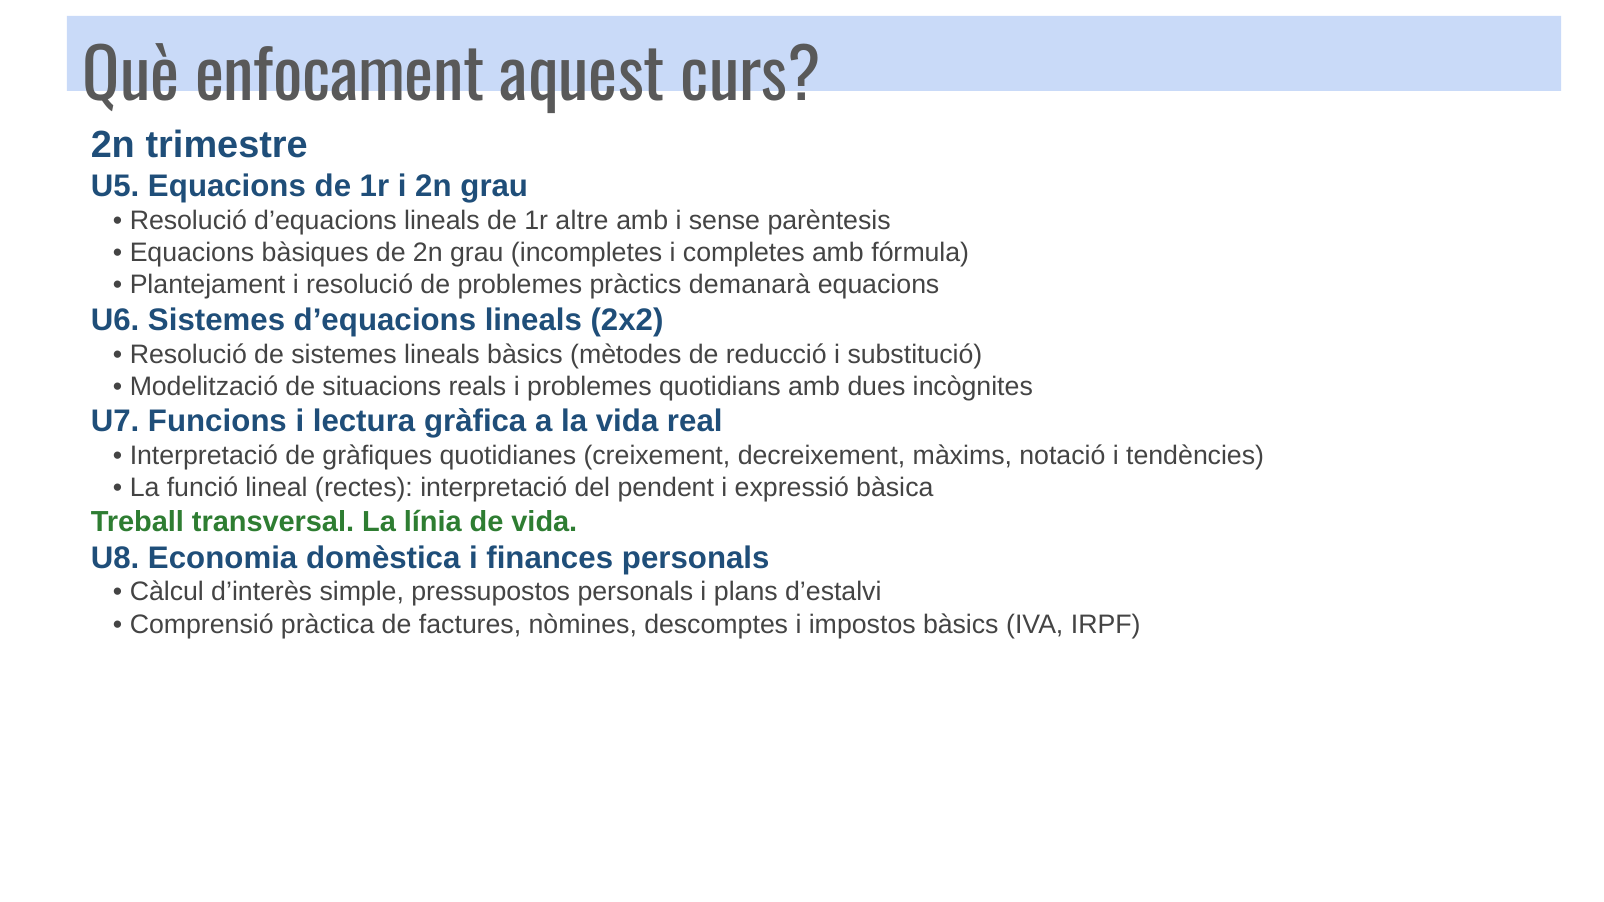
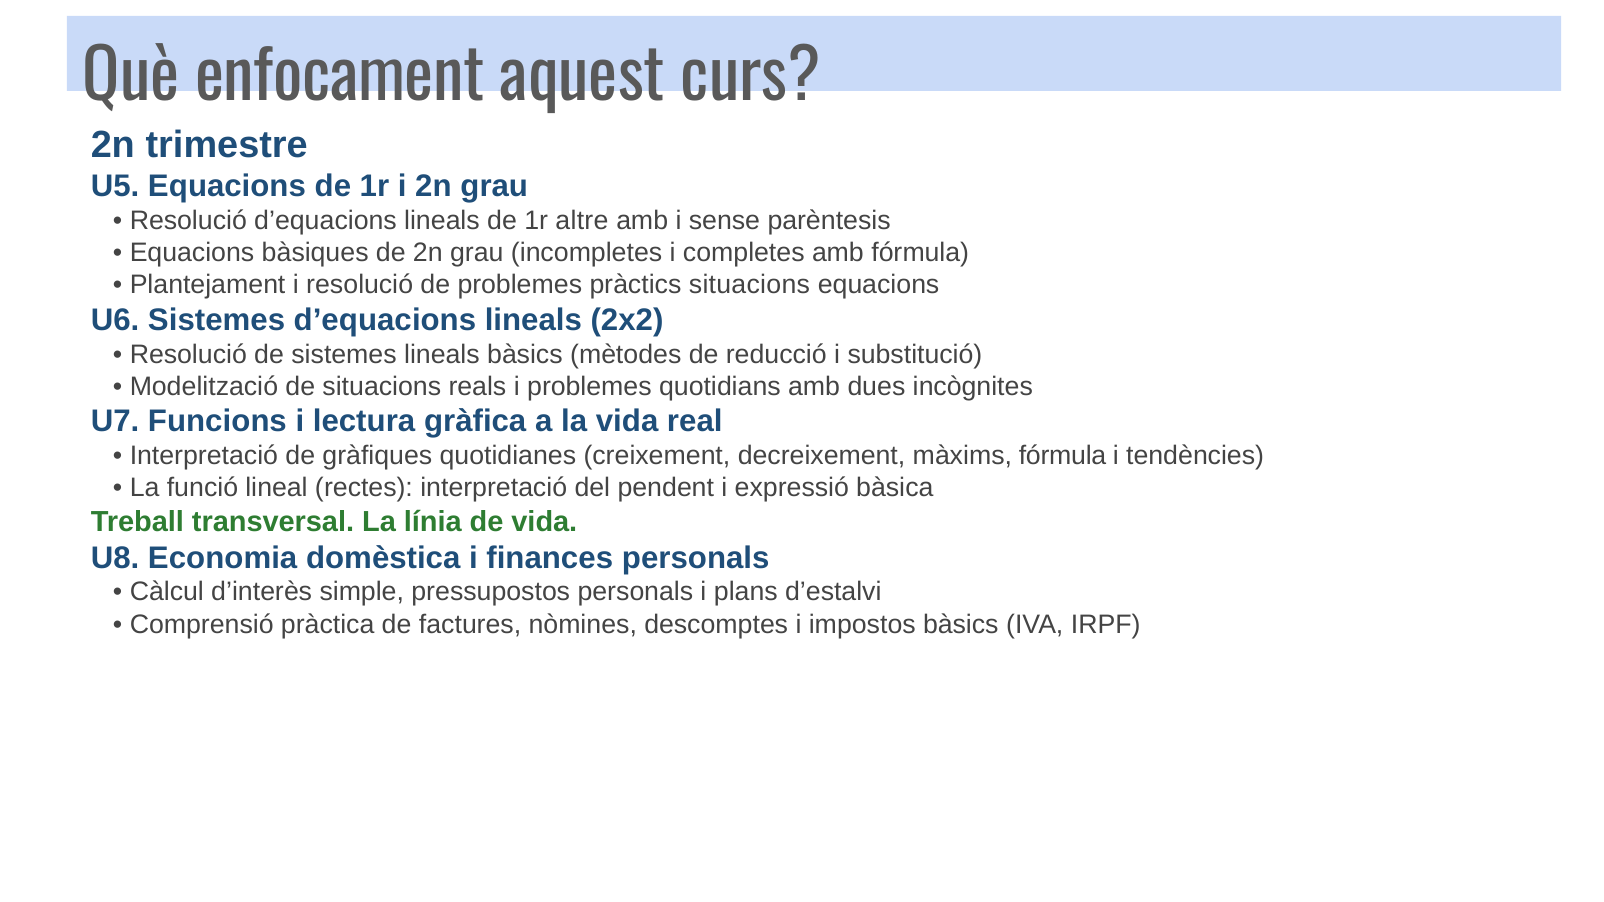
pràctics demanarà: demanarà -> situacions (749, 285)
màxims notació: notació -> fórmula (1063, 456)
